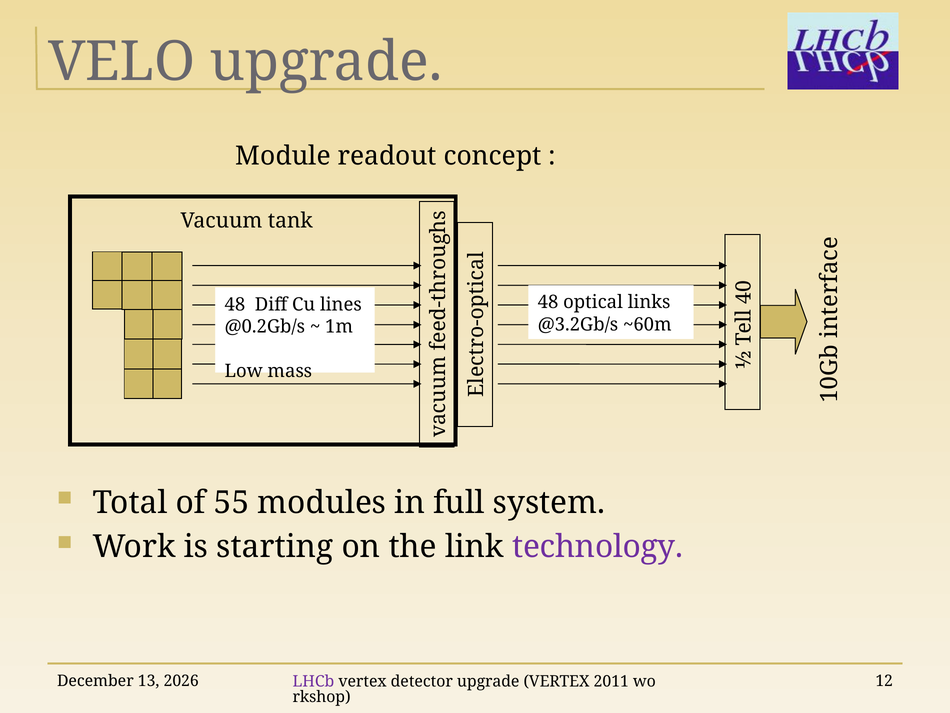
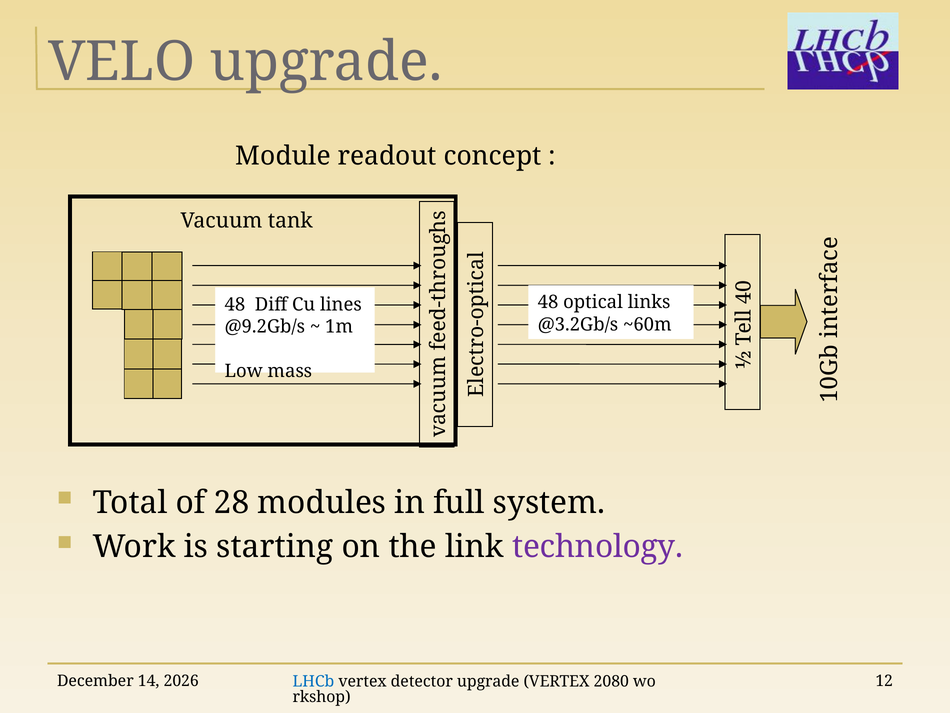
@0.2Gb/s: @0.2Gb/s -> @9.2Gb/s (265, 326)
55: 55 -> 28 (232, 502)
13: 13 -> 14 (149, 680)
LHCb colour: purple -> blue (313, 681)
2011: 2011 -> 2080 (611, 681)
